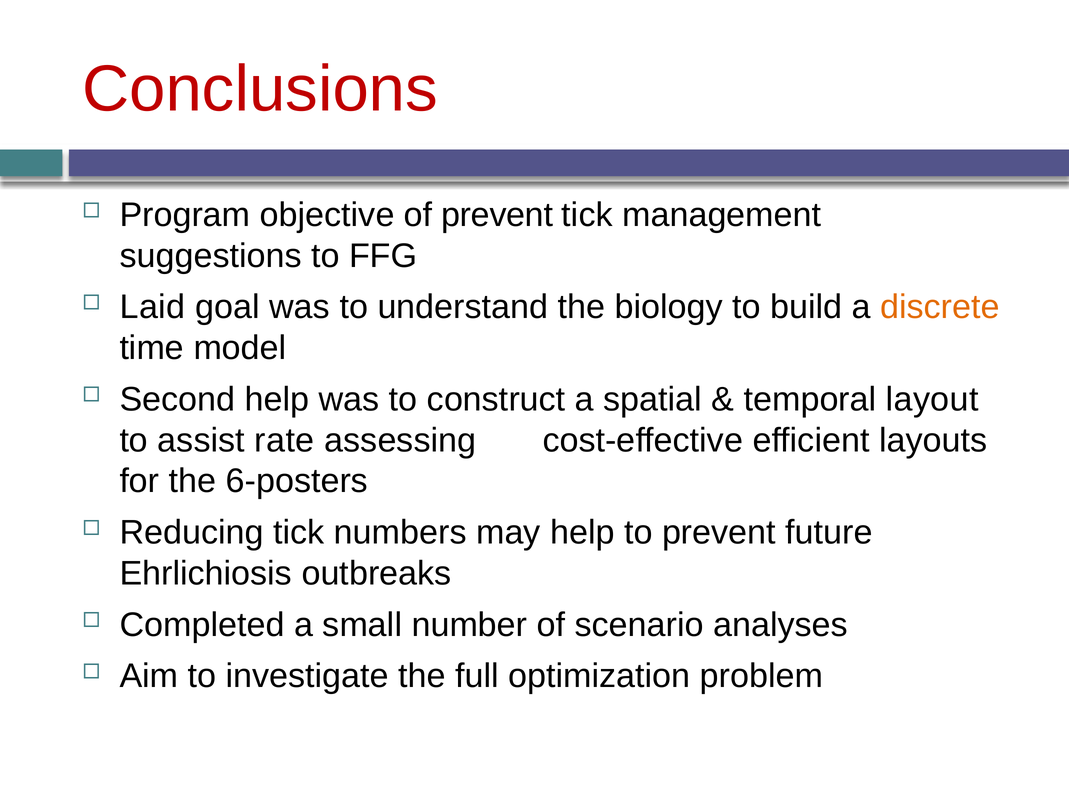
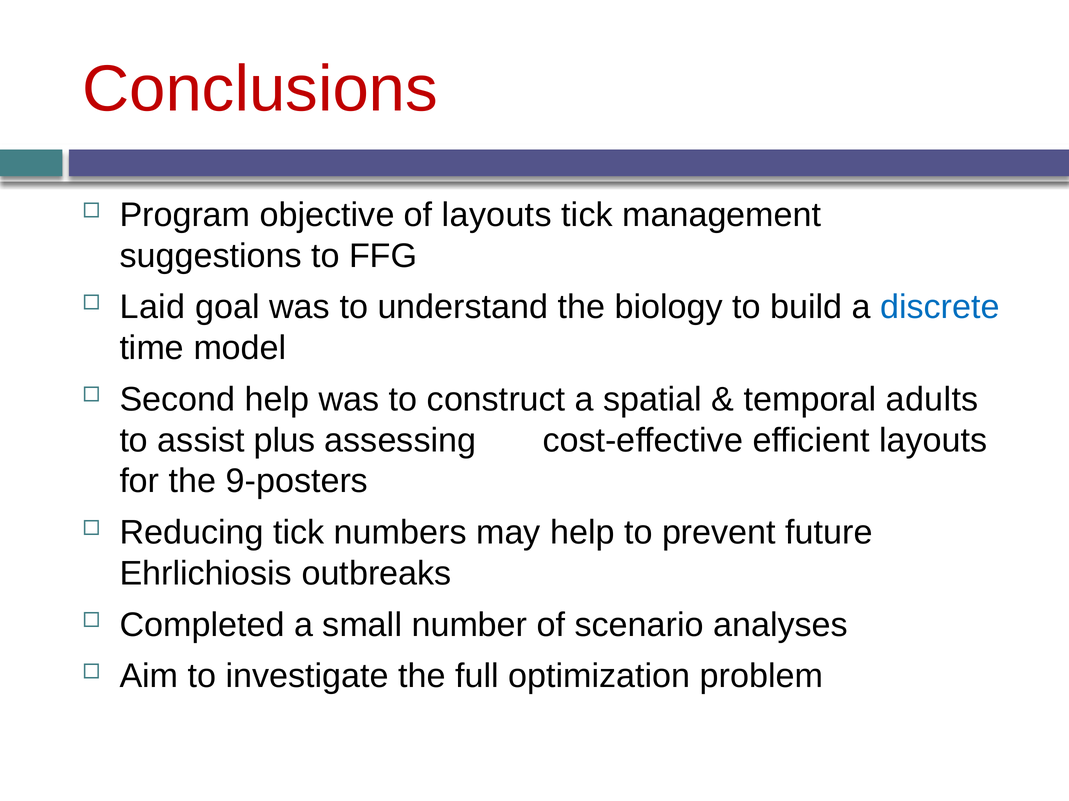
of prevent: prevent -> layouts (497, 215)
discrete colour: orange -> blue (940, 308)
layout: layout -> adults (932, 400)
rate: rate -> plus (285, 441)
6-posters: 6-posters -> 9-posters (297, 482)
